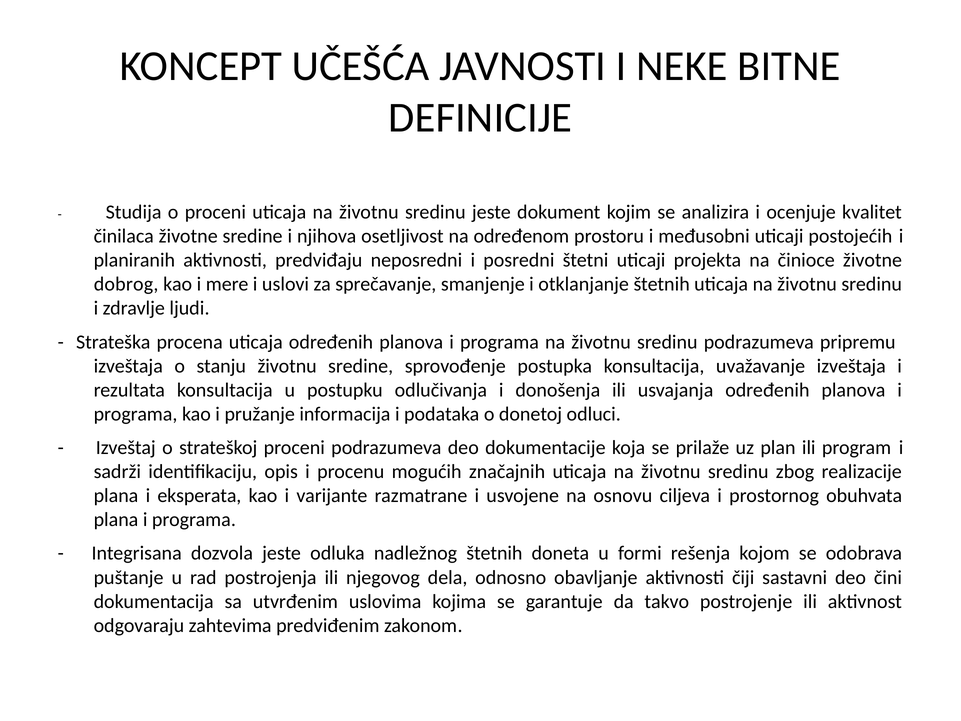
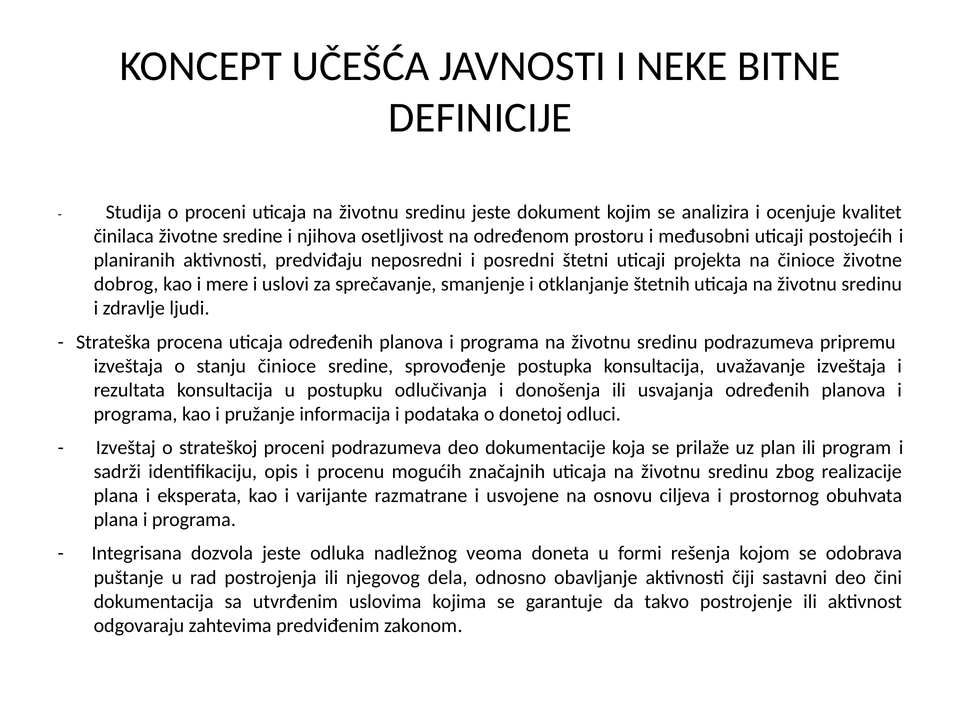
stanju životnu: životnu -> činioce (287, 366)
nadležnog štetnih: štetnih -> veoma (494, 553)
